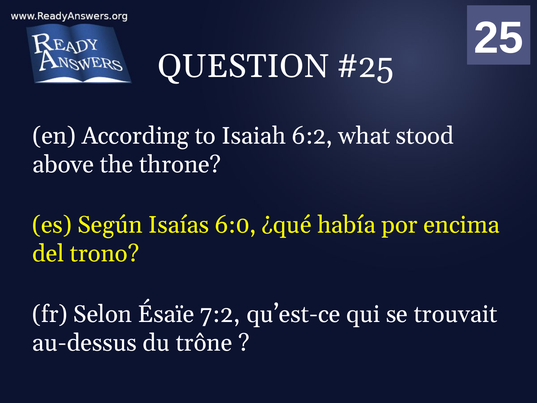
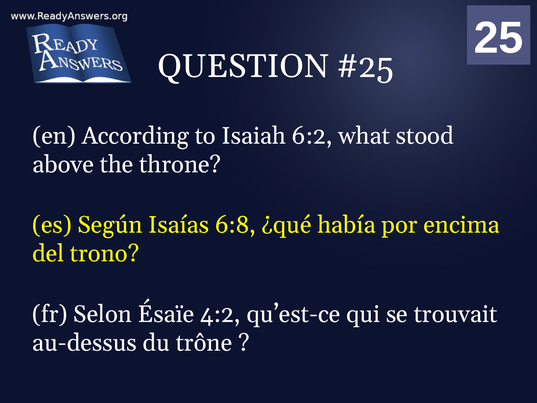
6:0: 6:0 -> 6:8 (236, 225)
7:2: 7:2 -> 4:2 (220, 314)
